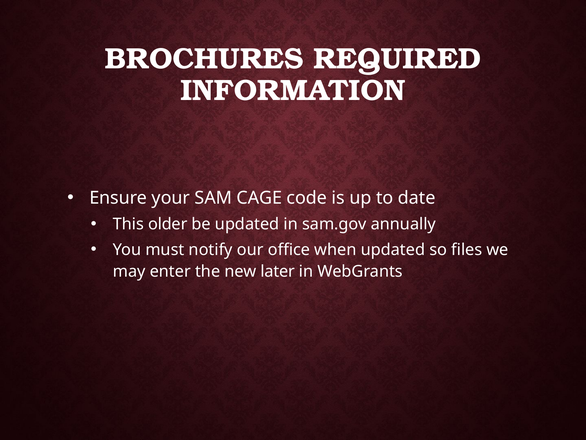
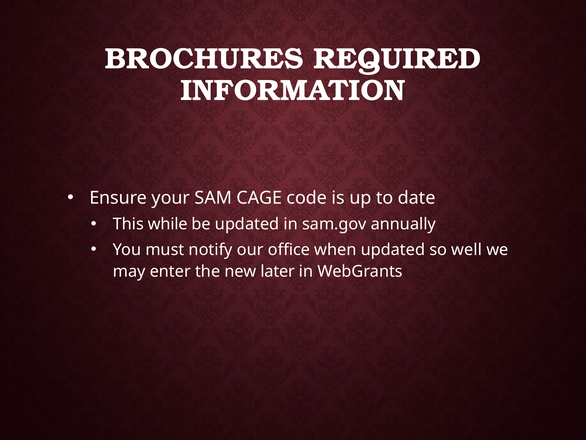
older: older -> while (168, 224)
files: files -> well (467, 250)
